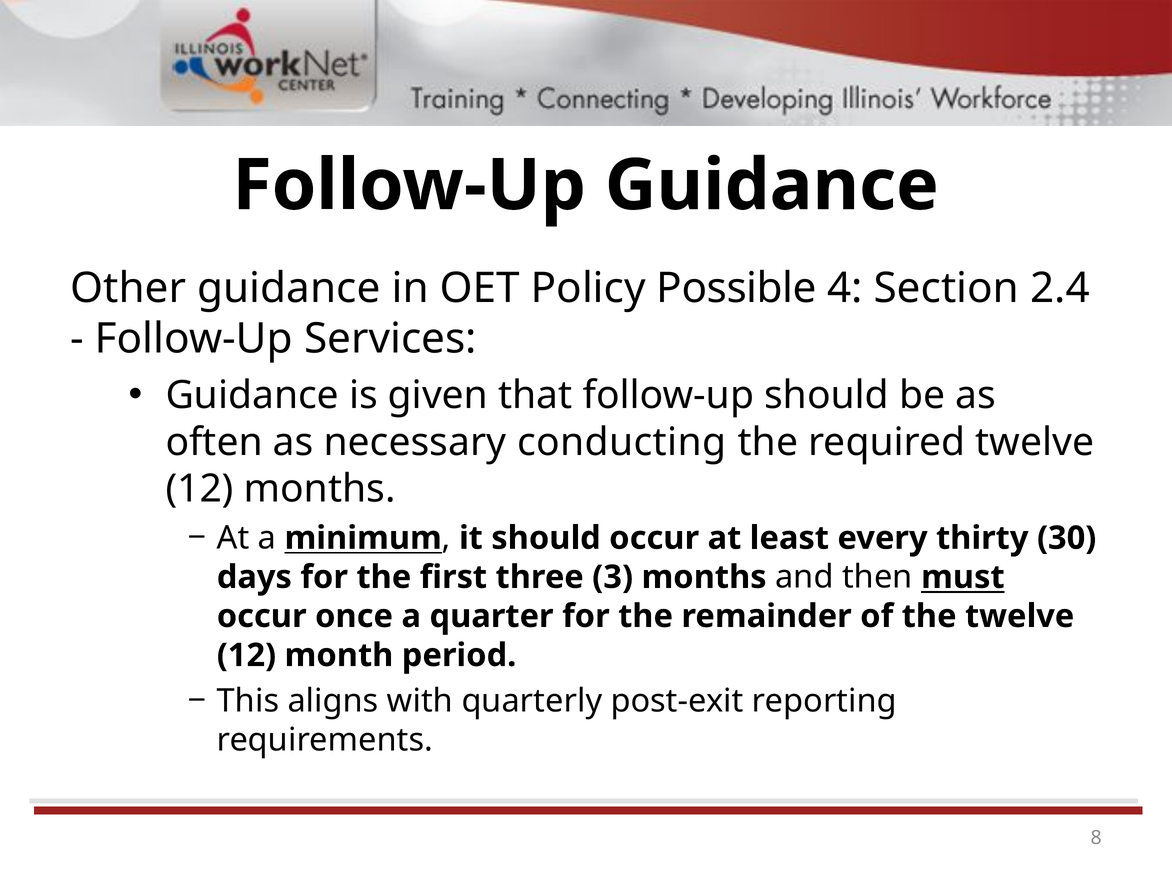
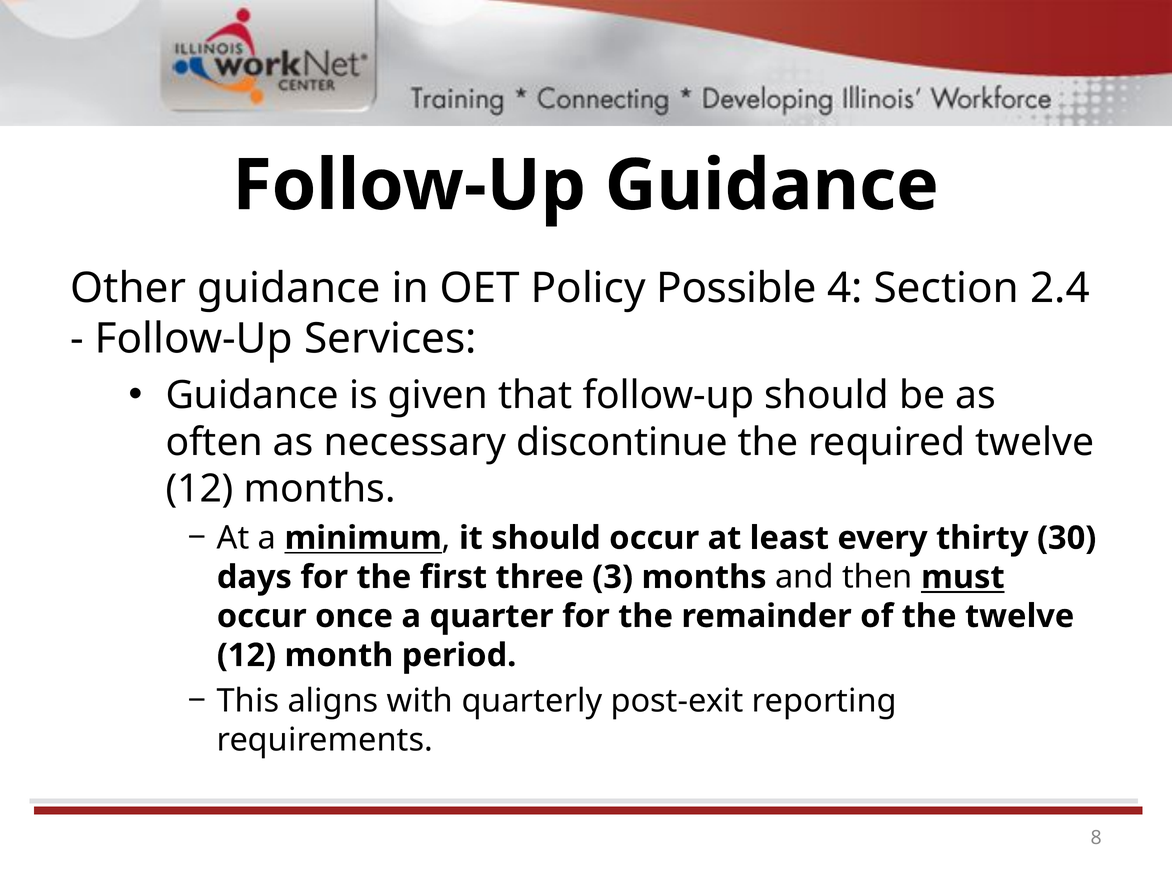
conducting: conducting -> discontinue (622, 442)
